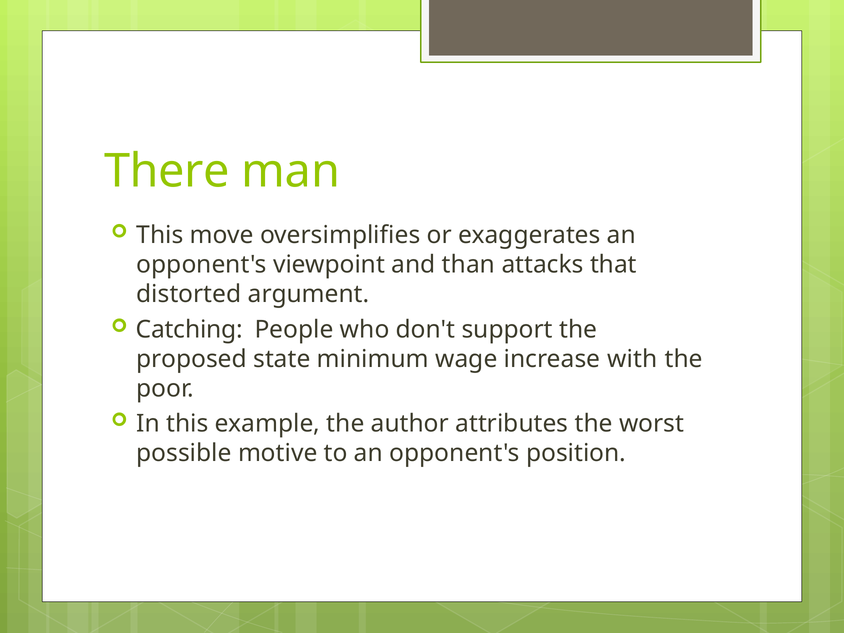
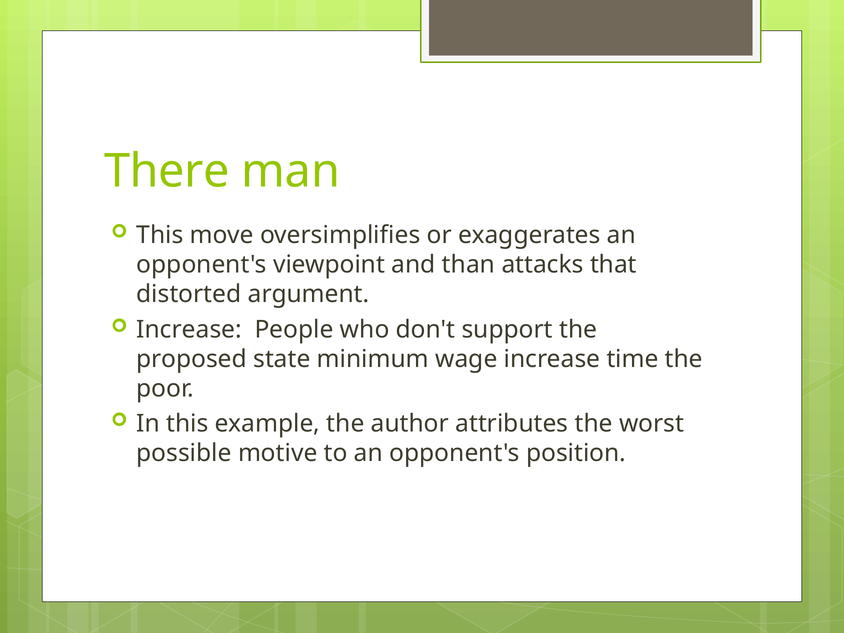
Catching: Catching -> Increase (189, 329)
with: with -> time (633, 359)
